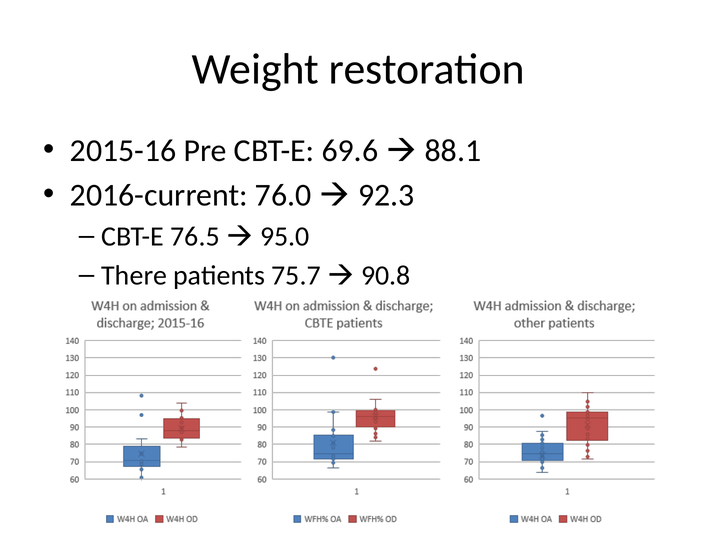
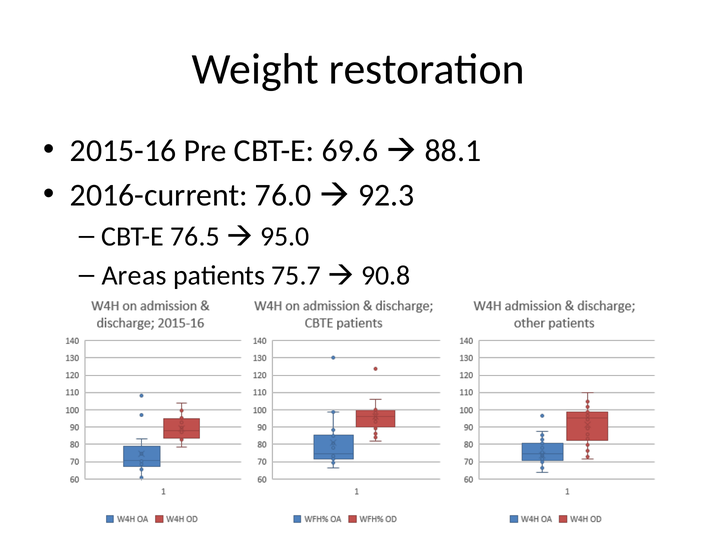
There: There -> Areas (134, 275)
